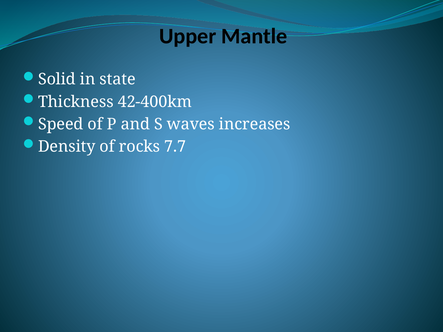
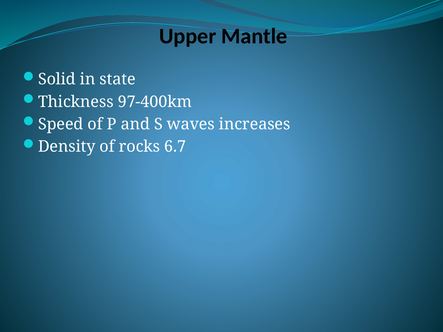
42-400km: 42-400km -> 97-400km (155, 102)
7.7: 7.7 -> 6.7 (175, 147)
